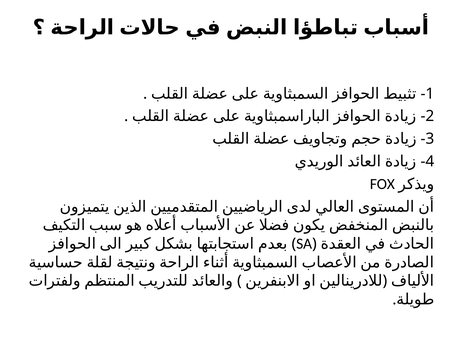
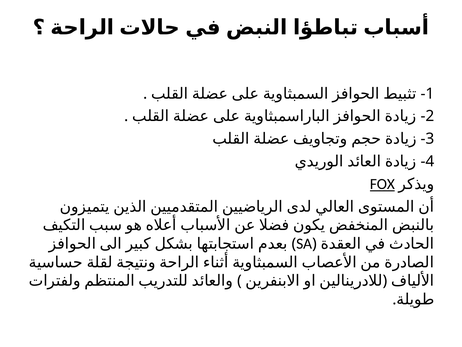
FOX underline: none -> present (382, 184)
